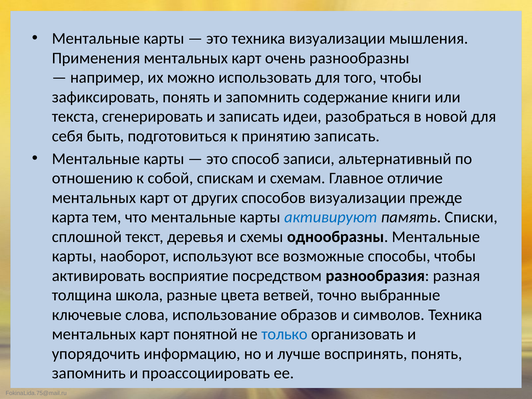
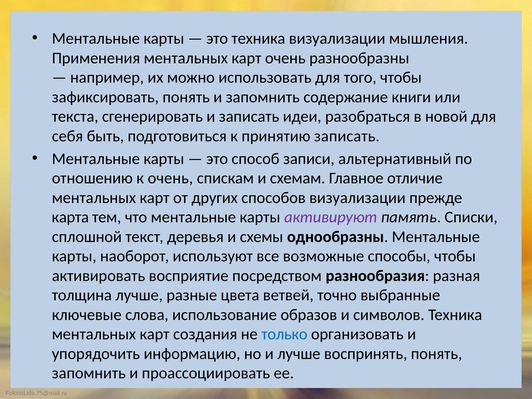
к собой: собой -> очень (170, 178)
активируют colour: blue -> purple (331, 217)
толщина школа: школа -> лучше (139, 295)
понятной: понятной -> создания (205, 334)
